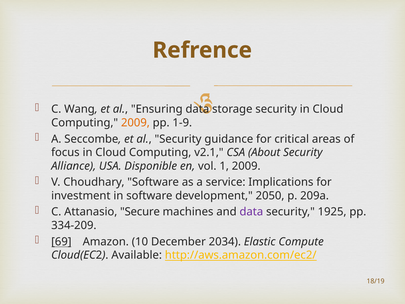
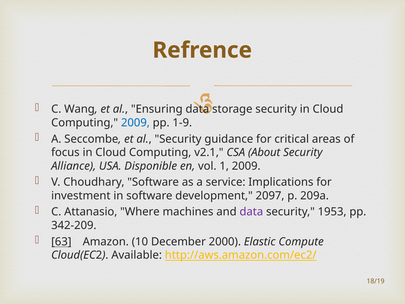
2009 colour: orange -> blue (135, 123)
2050: 2050 -> 2097 (270, 196)
Secure: Secure -> Where (140, 212)
1925: 1925 -> 1953 (332, 212)
334-209: 334-209 -> 342-209 (74, 225)
69: 69 -> 63 (61, 241)
2034: 2034 -> 2000 (225, 241)
